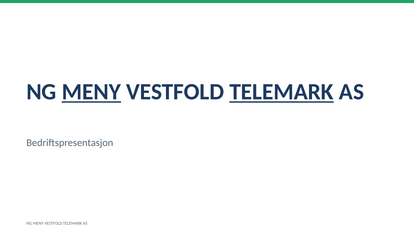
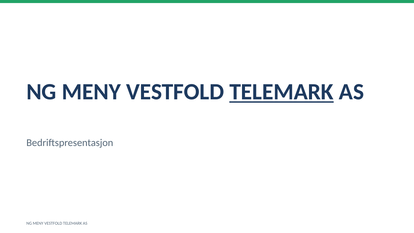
MENY underline: present -> none (91, 92)
